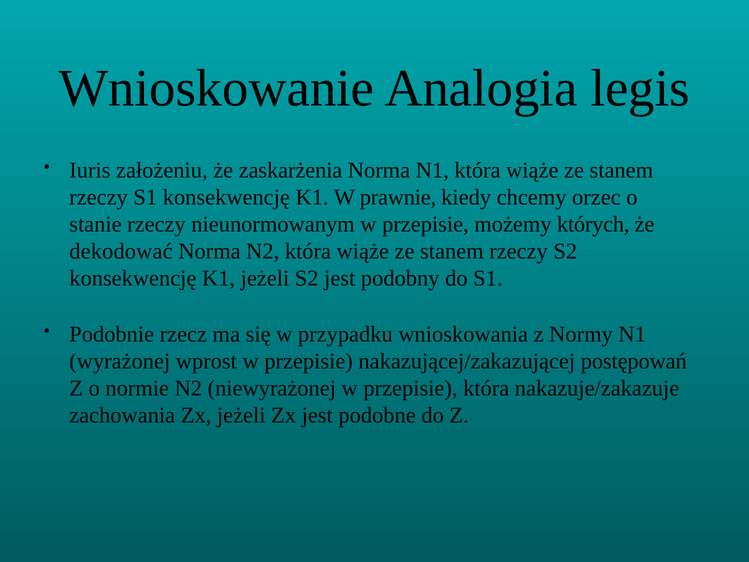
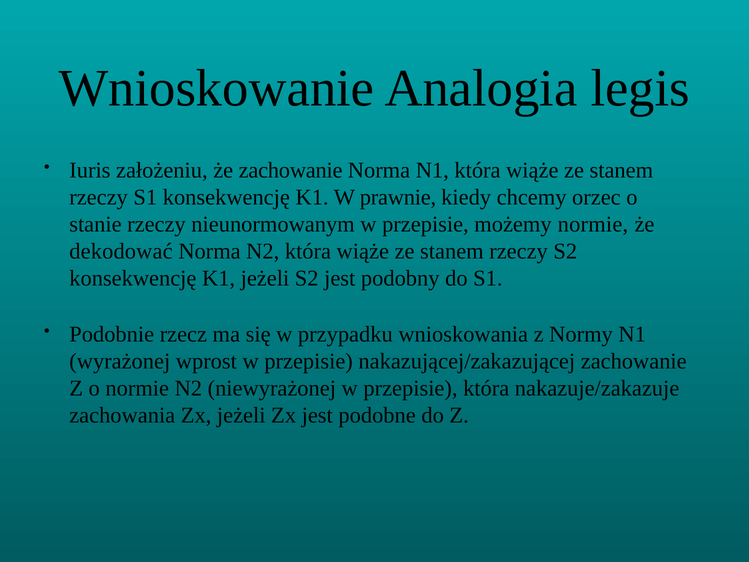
że zaskarżenia: zaskarżenia -> zachowanie (291, 170)
możemy których: których -> normie (593, 224)
nakazującej/zakazującej postępowań: postępowań -> zachowanie (634, 361)
